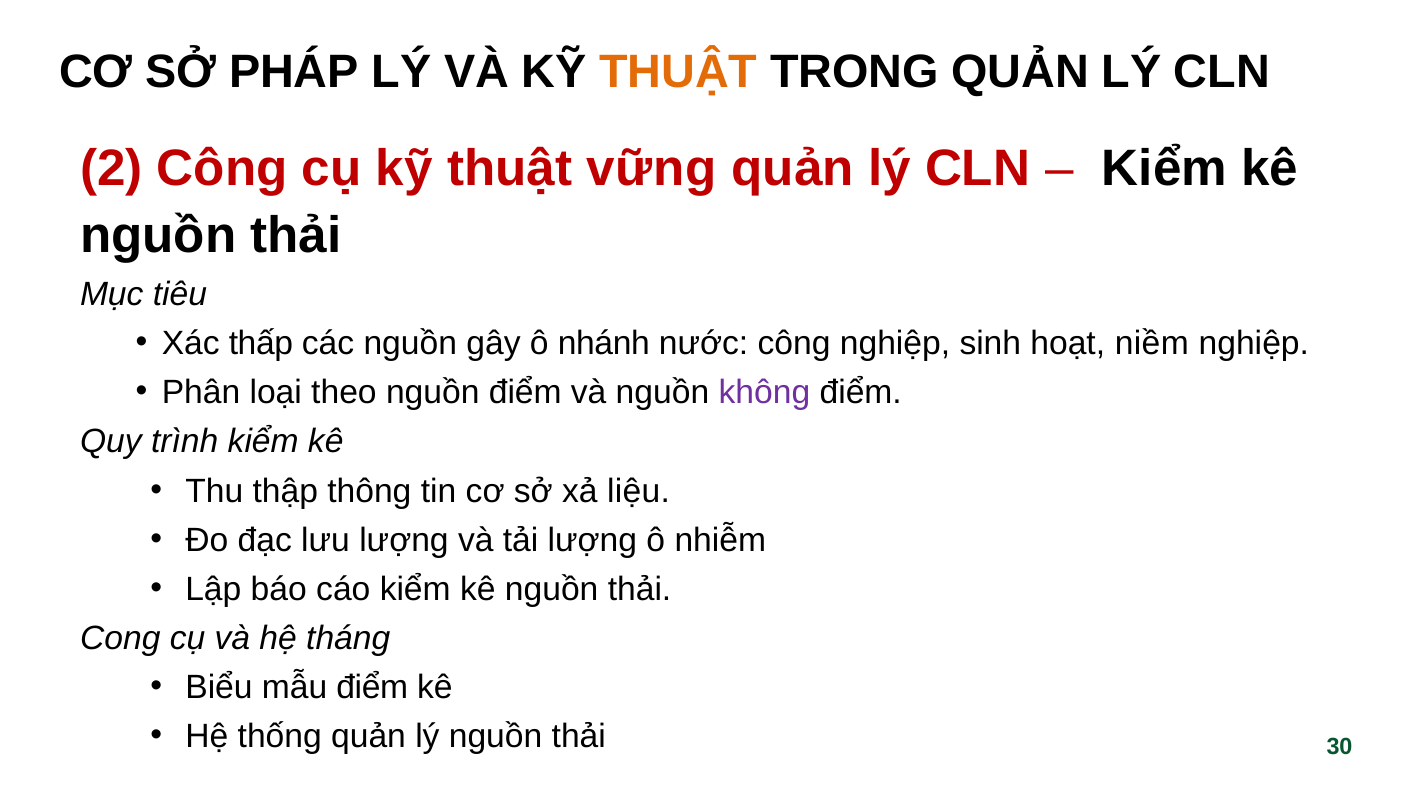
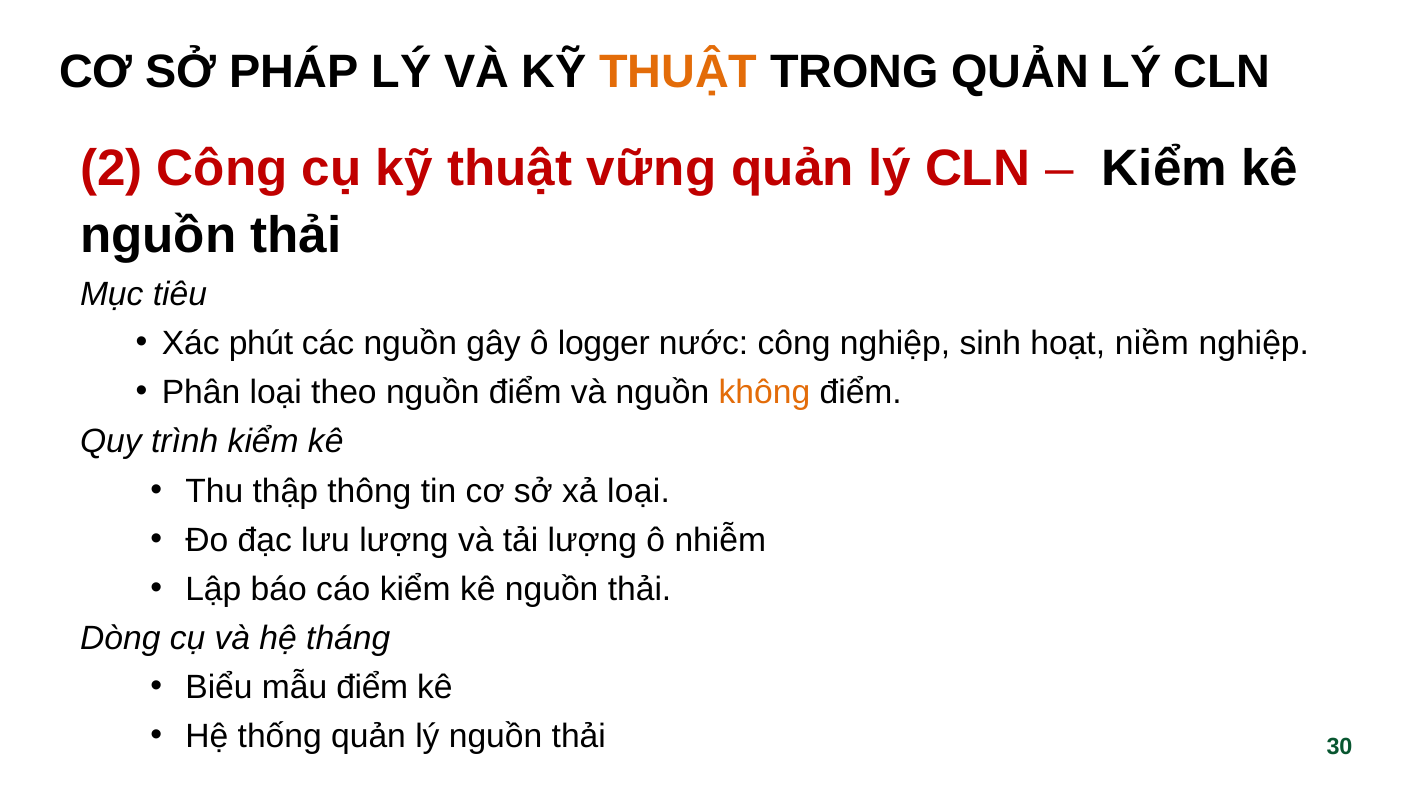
thấp: thấp -> phút (261, 343)
nhánh: nhánh -> logger (604, 343)
không colour: purple -> orange (764, 393)
xả liệu: liệu -> loại (639, 491)
Cong: Cong -> Dòng (120, 638)
